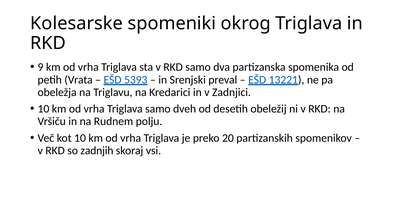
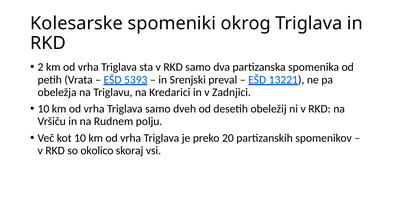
9: 9 -> 2 (41, 67)
zadnjih: zadnjih -> okolico (97, 150)
